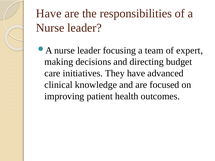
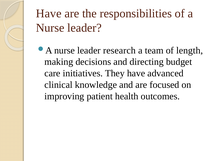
focusing: focusing -> research (119, 50)
expert: expert -> length (190, 50)
